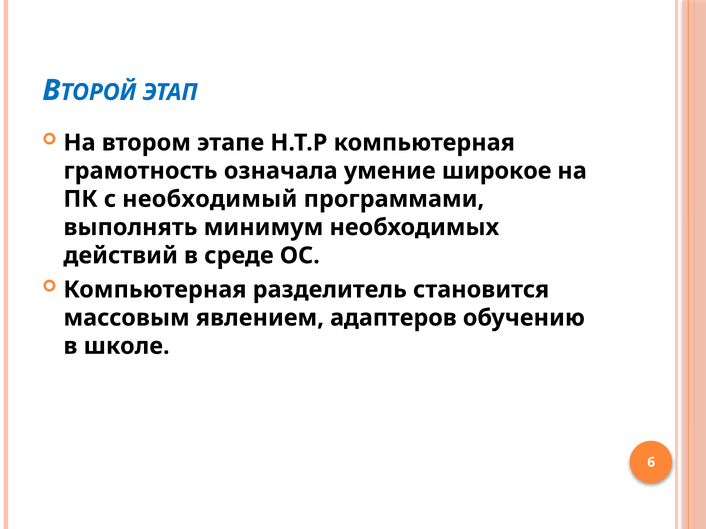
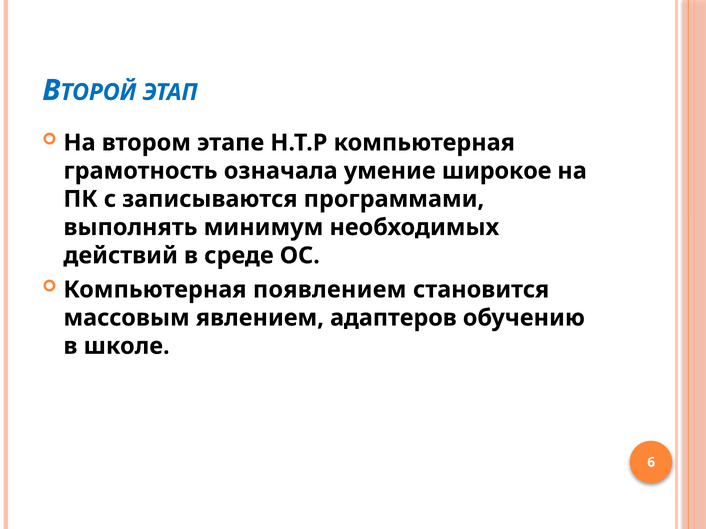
необходимый: необходимый -> записываются (210, 199)
разделитель: разделитель -> появлением (330, 290)
